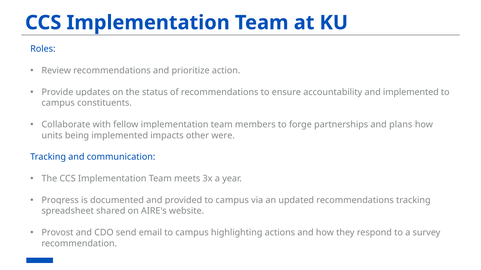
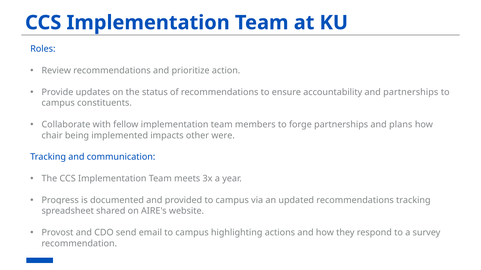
and implemented: implemented -> partnerships (411, 92)
units: units -> chair (52, 136)
